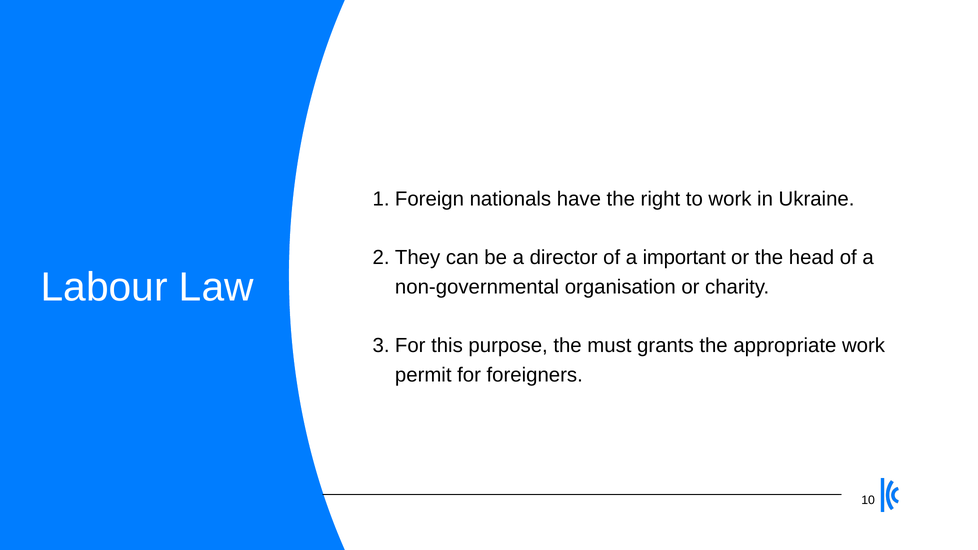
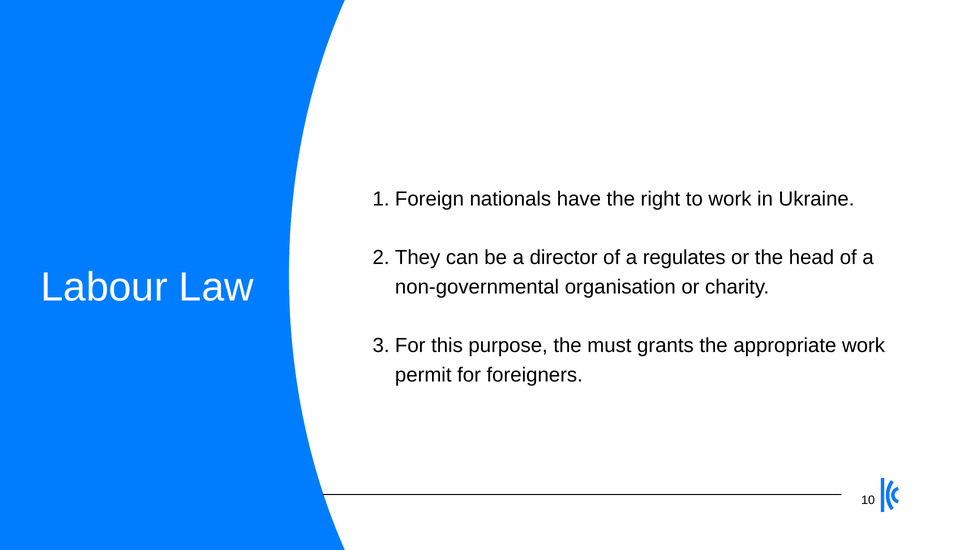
important: important -> regulates (684, 258)
